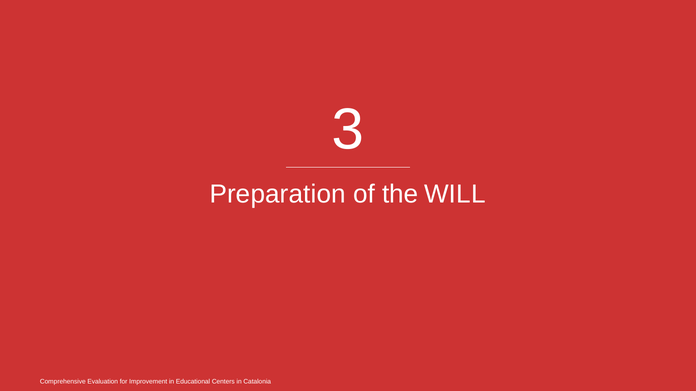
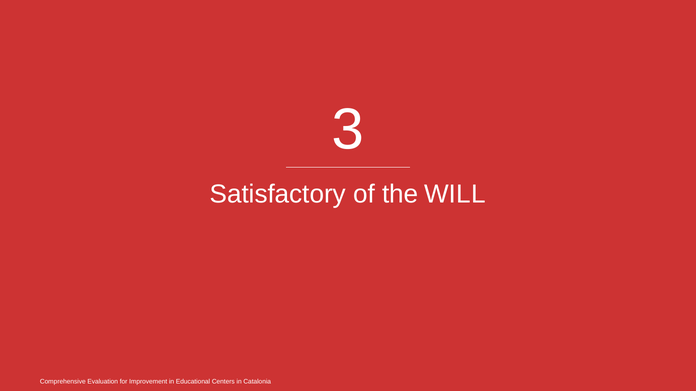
Preparation: Preparation -> Satisfactory (278, 194)
